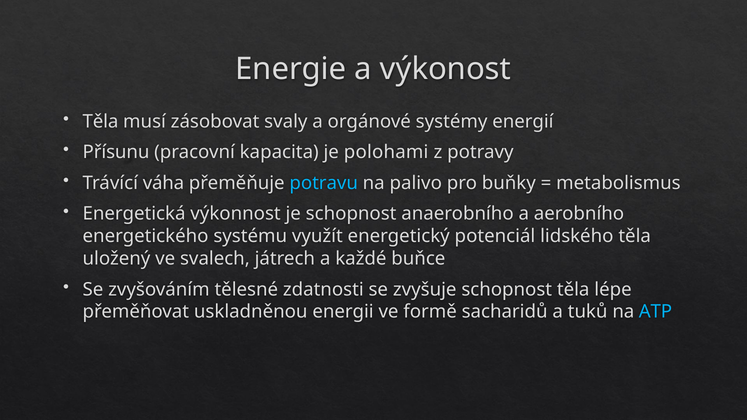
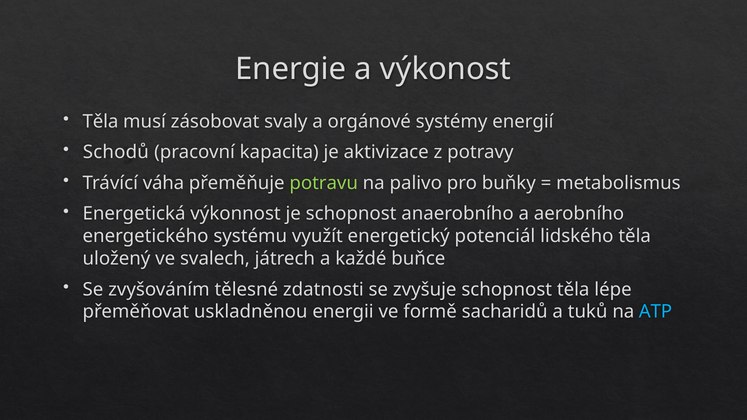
Přísunu: Přísunu -> Schodů (116, 152)
polohami: polohami -> aktivizace (386, 152)
potravu colour: light blue -> light green (324, 183)
